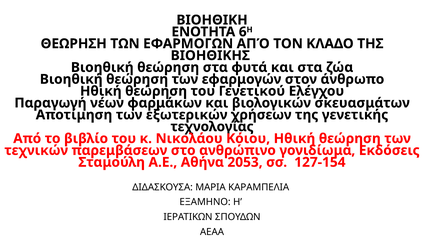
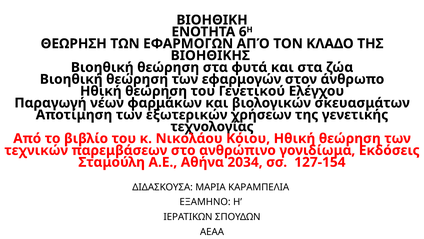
2053: 2053 -> 2034 (245, 162)
